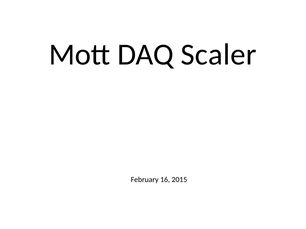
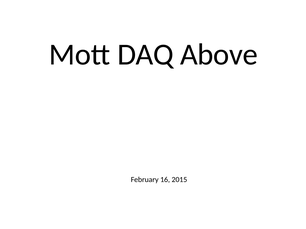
Scaler: Scaler -> Above (219, 55)
